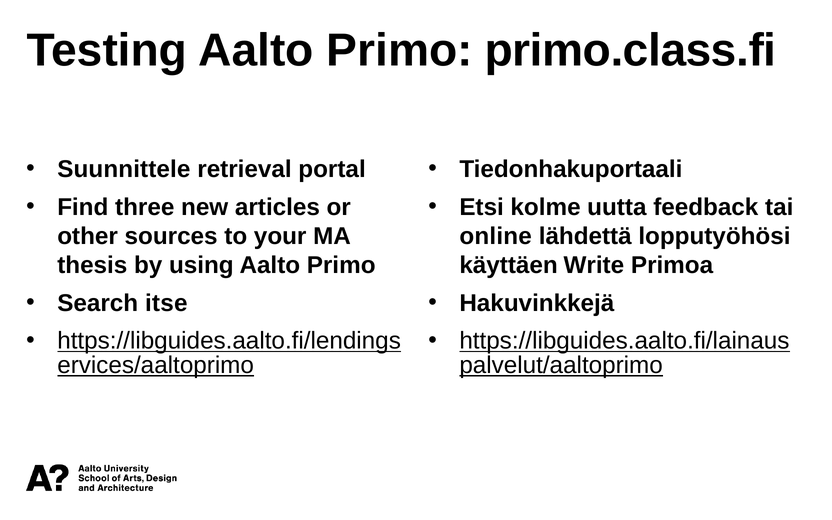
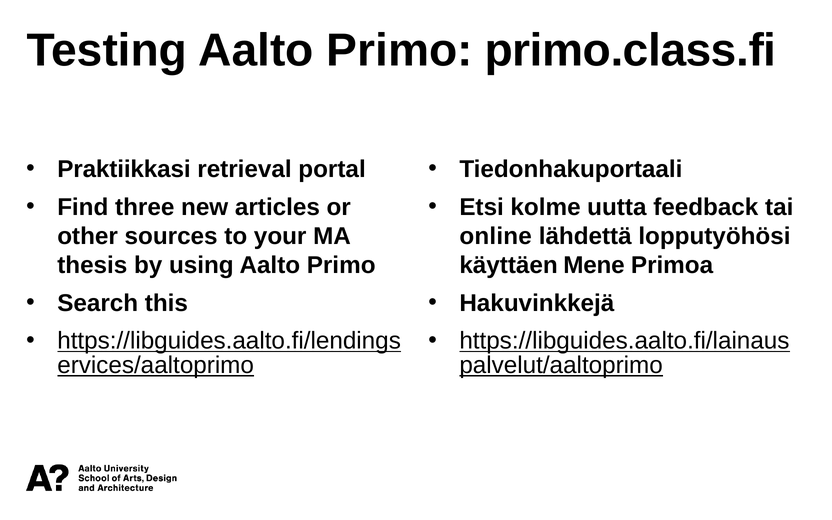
Suunnittele: Suunnittele -> Praktiikkasi (124, 169)
Write: Write -> Mene (594, 265)
itse: itse -> this (166, 303)
